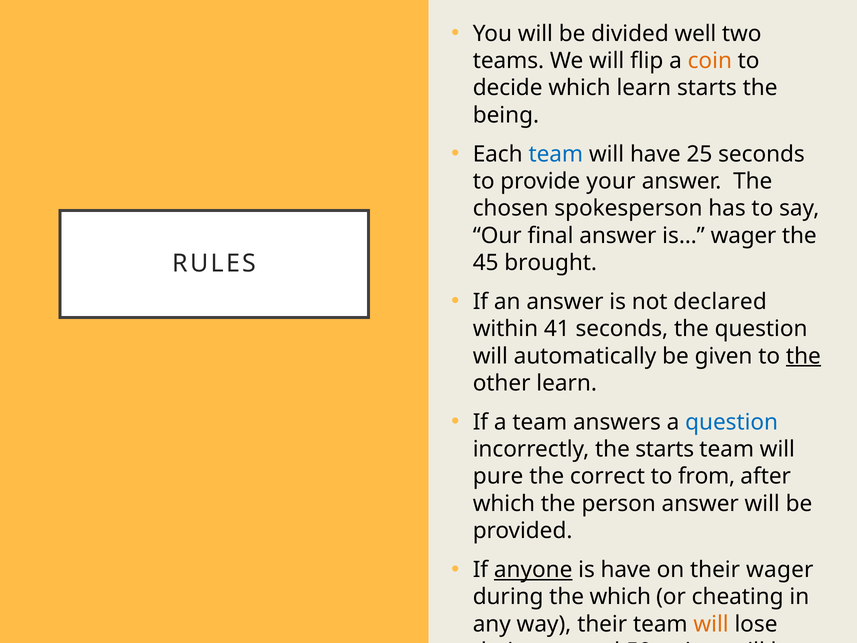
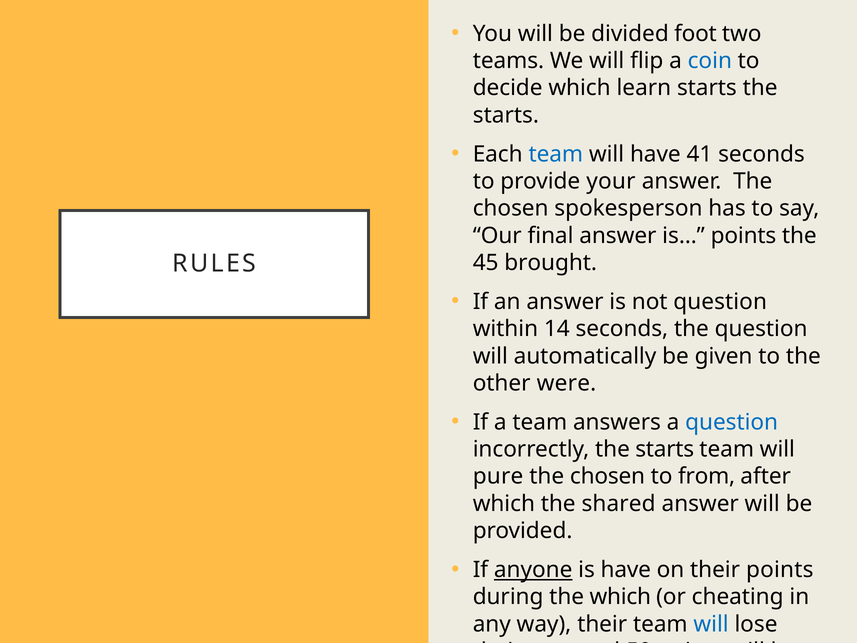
well: well -> foot (695, 34)
coin colour: orange -> blue (710, 61)
being: being -> starts (506, 115)
25: 25 -> 41 (699, 154)
is… wager: wager -> points (743, 236)
not declared: declared -> question (720, 302)
41: 41 -> 14 (557, 329)
the underline: present -> none (803, 356)
other learn: learn -> were (567, 383)
correct: correct -> chosen (608, 476)
person: person -> shared (619, 503)
their wager: wager -> points (780, 570)
will colour: orange -> blue (711, 624)
